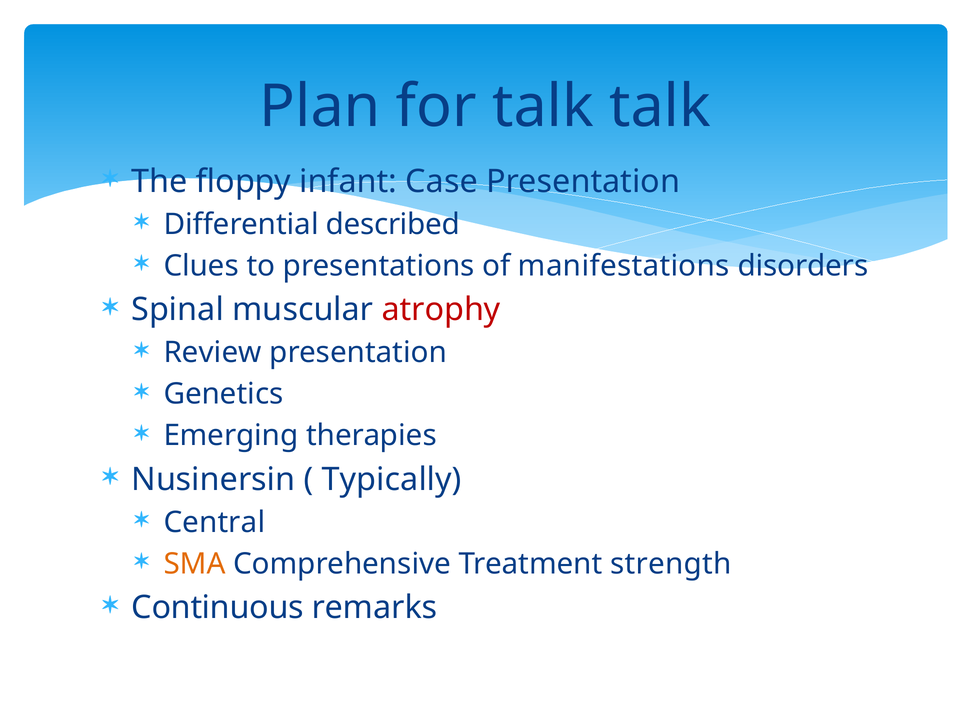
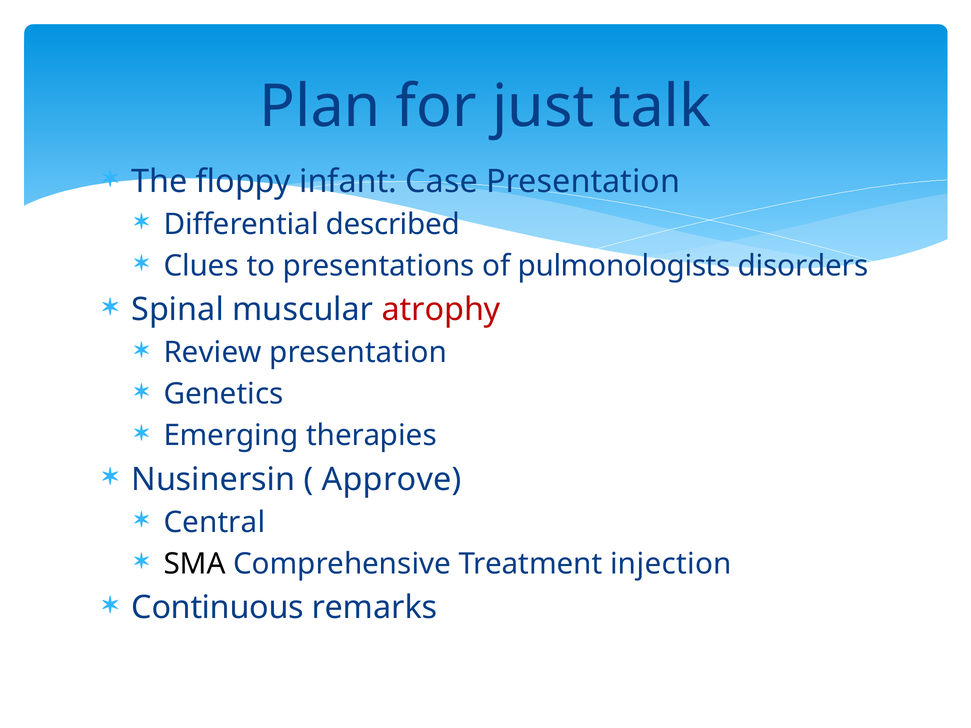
for talk: talk -> just (543, 107)
manifestations: manifestations -> pulmonologists (624, 266)
Typically: Typically -> Approve (392, 480)
SMA colour: orange -> black (195, 564)
strength: strength -> injection (671, 564)
